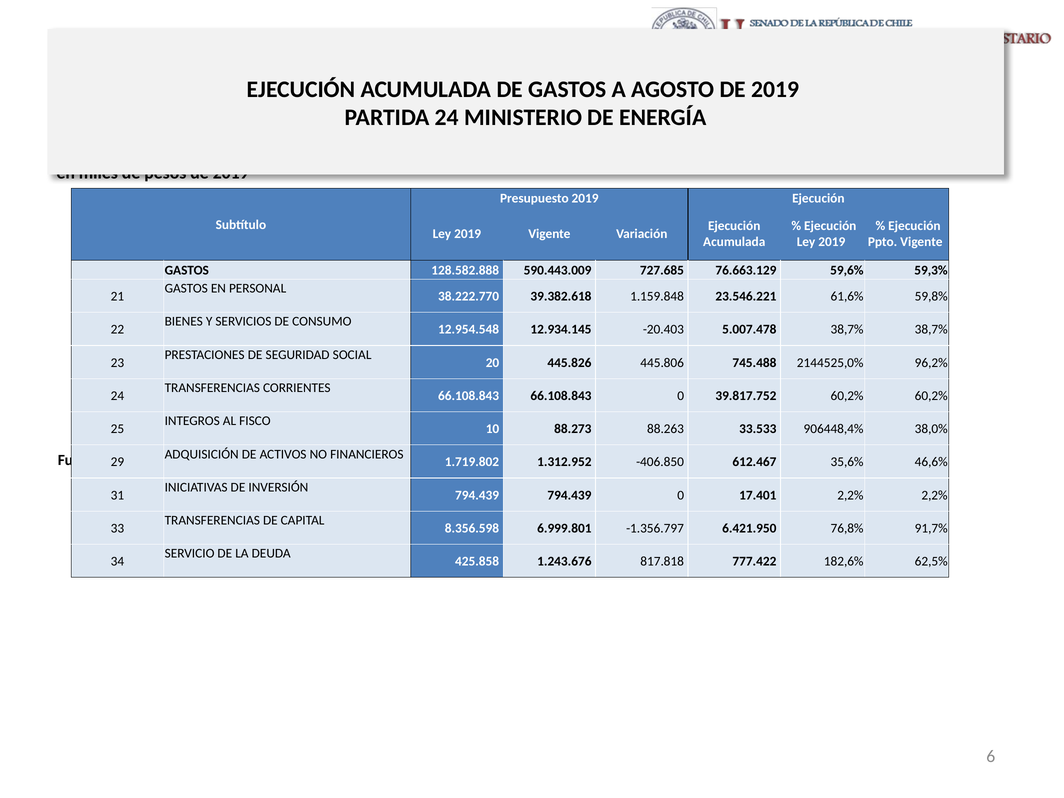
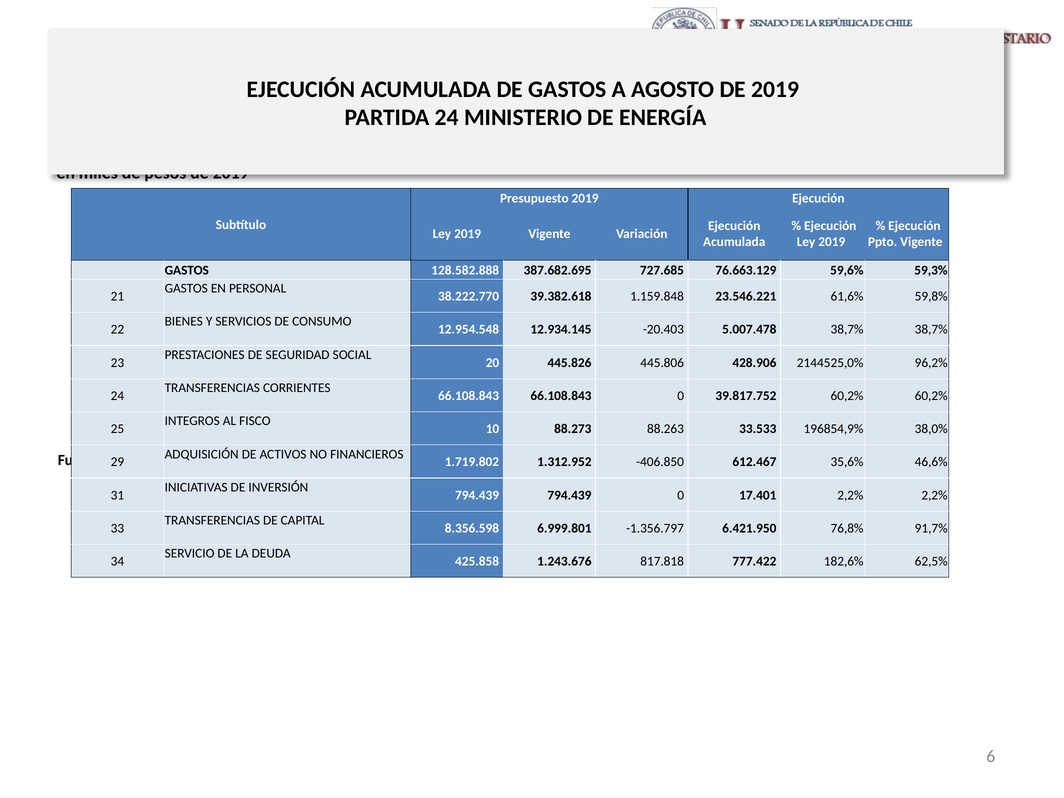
590.443.009: 590.443.009 -> 387.682.695 (558, 270)
745.488: 745.488 -> 428.906 (754, 363)
906448,4%: 906448,4% -> 196854,9% (834, 429)
